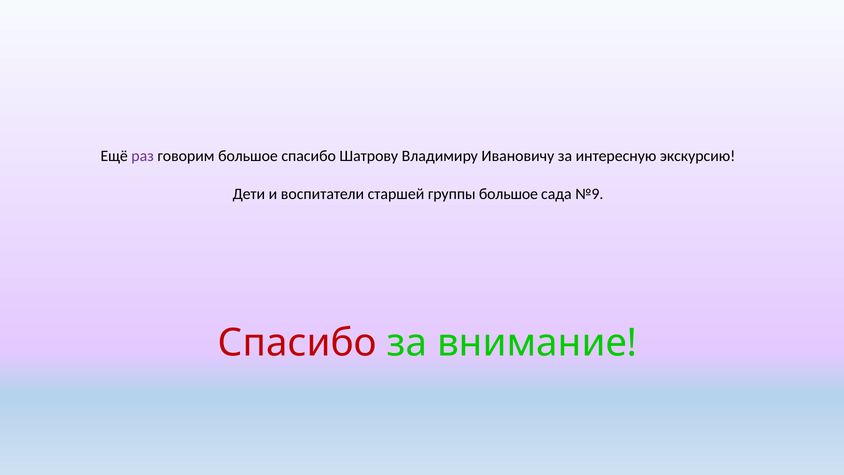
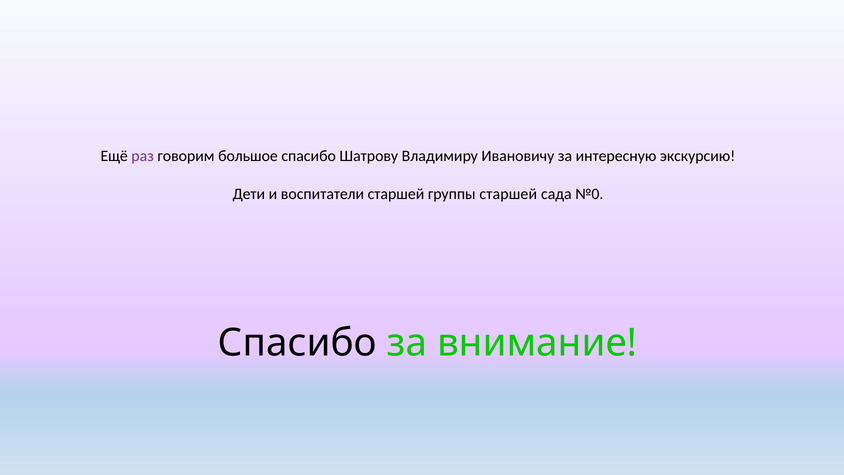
группы большое: большое -> старшей (508, 194)
№9: №9 -> №0 (589, 194)
Спасибо colour: red -> black (297, 343)
